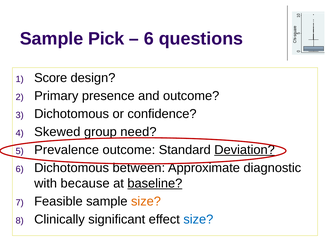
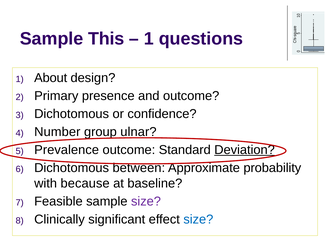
Pick: Pick -> This (106, 39)
6: 6 -> 1 (149, 39)
Score: Score -> About (51, 78)
Skewed: Skewed -> Number (57, 132)
need: need -> ulnar (138, 132)
diagnostic: diagnostic -> probability (272, 168)
baseline underline: present -> none (155, 183)
size colour: orange -> purple (146, 201)
